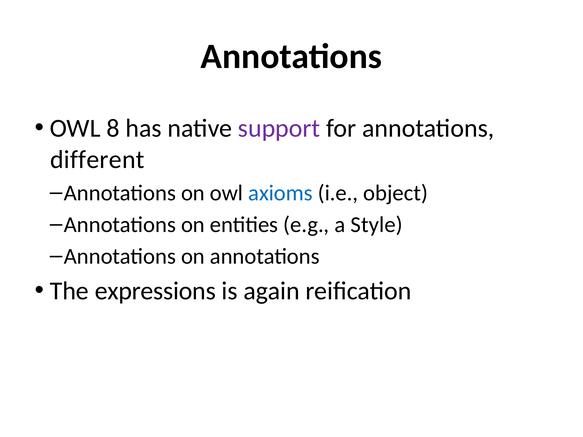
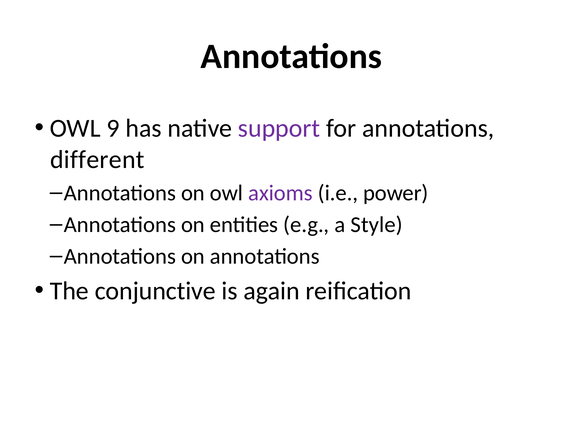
8: 8 -> 9 (113, 128)
axioms colour: blue -> purple (280, 193)
object: object -> power (396, 193)
expressions: expressions -> conjunctive (155, 291)
